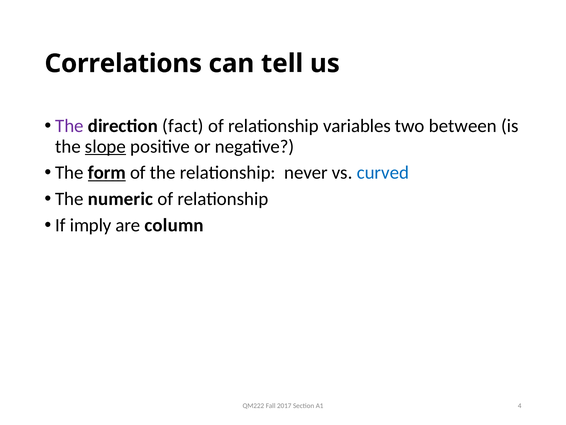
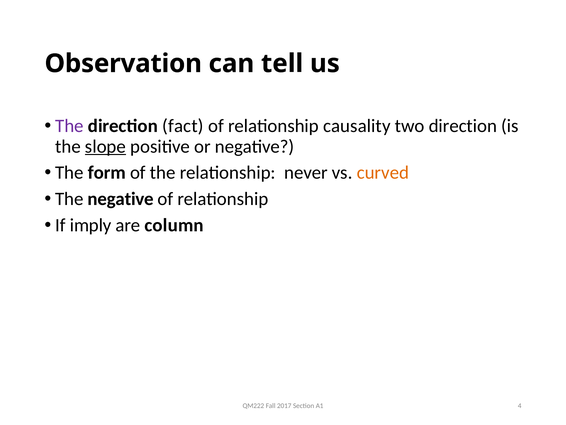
Correlations: Correlations -> Observation (123, 63)
variables: variables -> causality (357, 126)
two between: between -> direction (463, 126)
form underline: present -> none (107, 173)
curved colour: blue -> orange (383, 173)
The numeric: numeric -> negative (121, 199)
